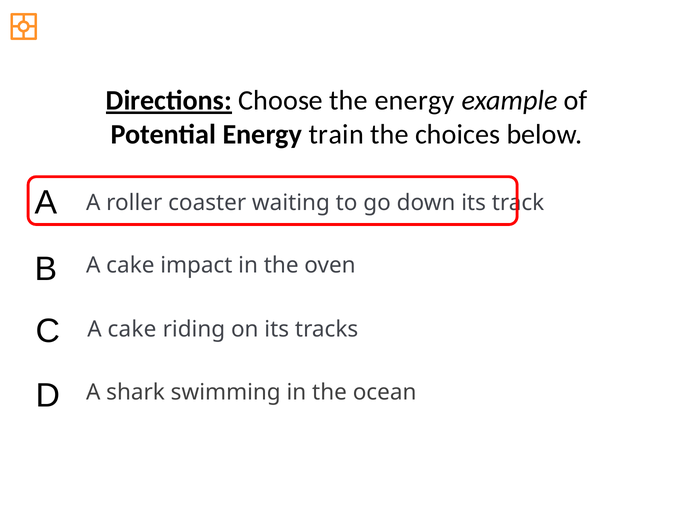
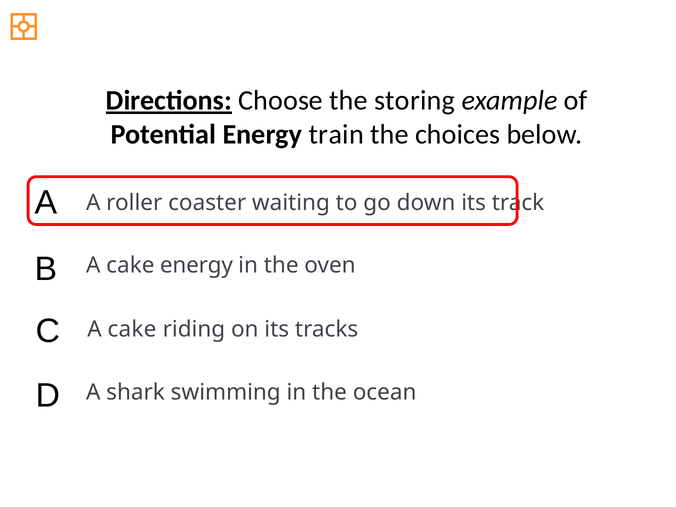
the energy: energy -> storing (415, 101)
cake impact: impact -> energy (196, 265)
